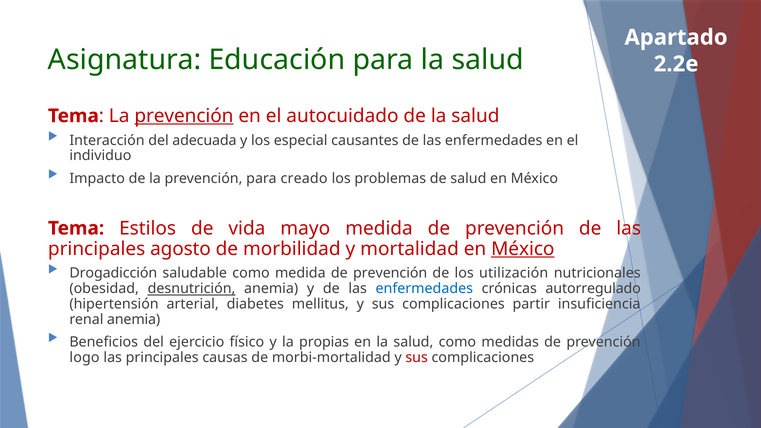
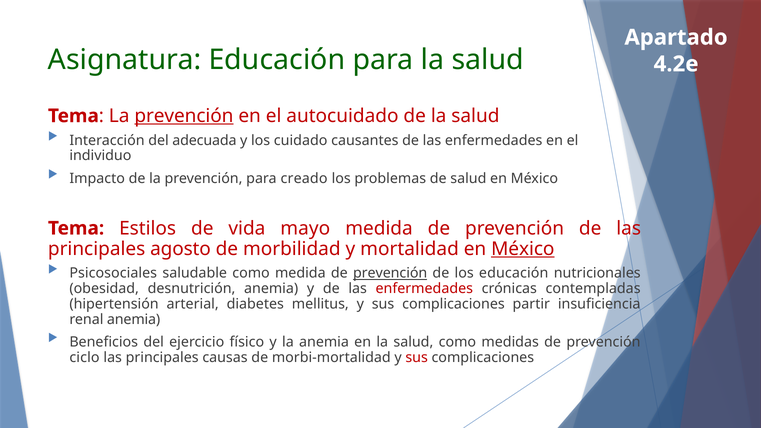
2.2e: 2.2e -> 4.2e (676, 64)
especial: especial -> cuidado (301, 140)
Drogadicción: Drogadicción -> Psicosociales (113, 273)
prevención underline: none -> present (390, 273)
los utilización: utilización -> educación (514, 273)
desnutrición underline: present -> none (192, 289)
enfermedades colour: blue -> red (424, 289)
autorregulado: autorregulado -> contempladas (593, 289)
la propias: propias -> anemia (324, 342)
logo: logo -> ciclo (85, 358)
